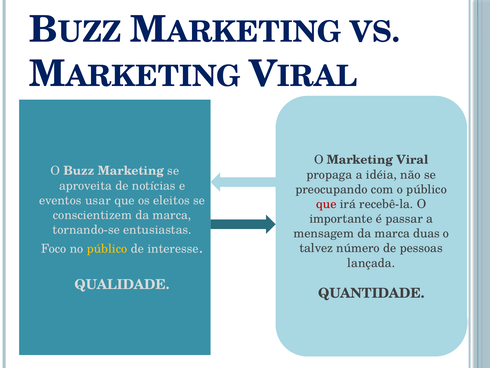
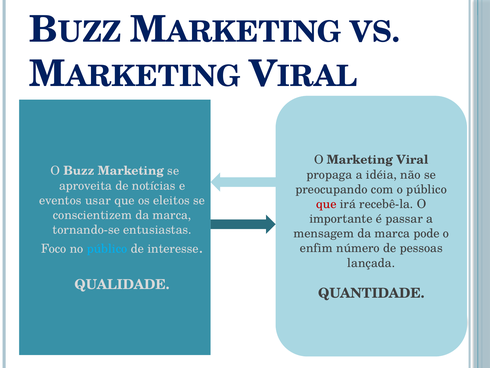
duas: duas -> pode (426, 233)
talvez: talvez -> enfim (316, 248)
público colour: yellow -> light blue (107, 248)
